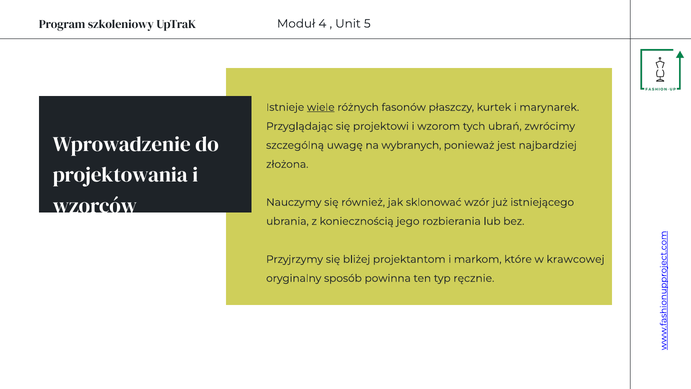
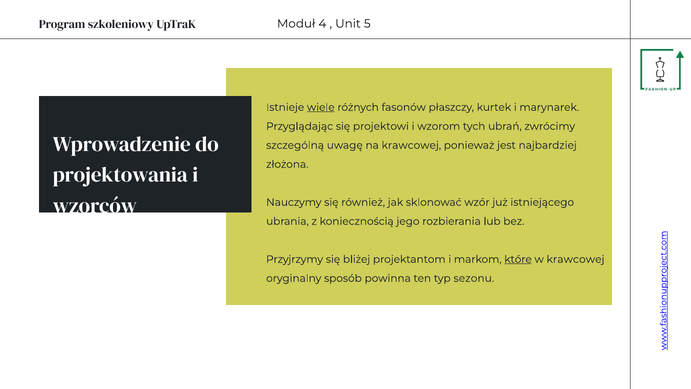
na wybranych: wybranych -> krawcowej (411, 145)
które underline: none -> present (518, 259)
ręcznie: ręcznie -> sezonu (474, 278)
